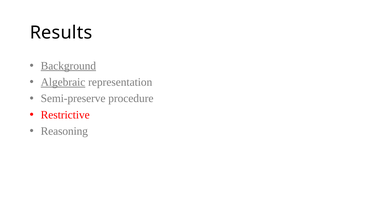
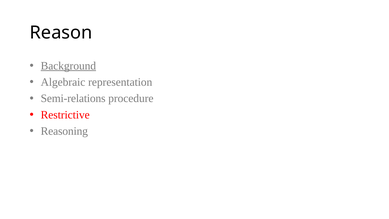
Results: Results -> Reason (61, 33)
Algebraic underline: present -> none (63, 82)
Semi-preserve: Semi-preserve -> Semi-relations (73, 98)
